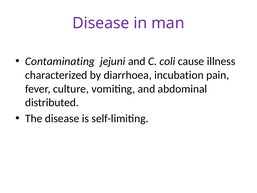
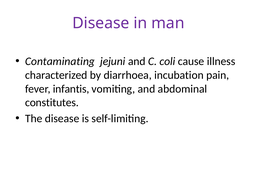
culture: culture -> infantis (71, 89)
distributed: distributed -> constitutes (52, 102)
